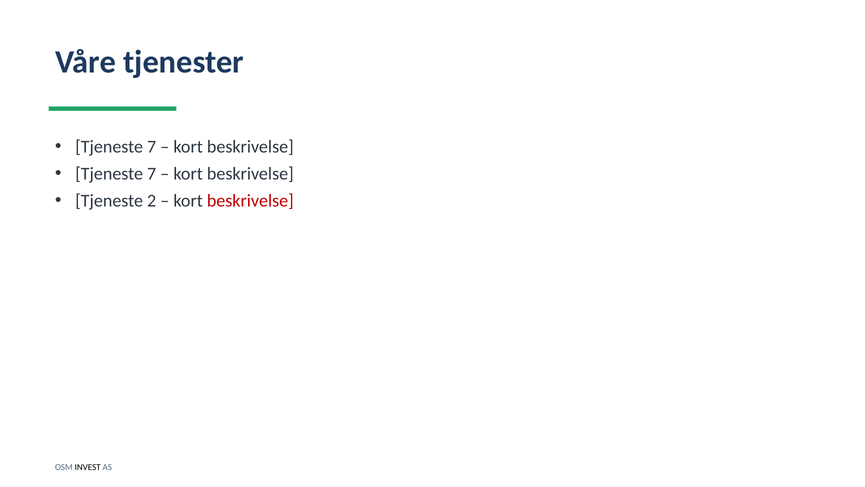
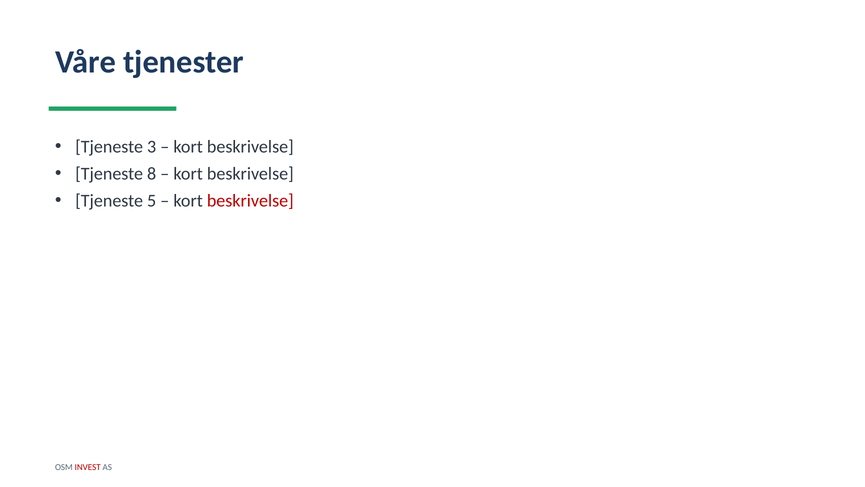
7: 7 -> 3 (152, 147)
7: 7 -> 8 (152, 174)
2: 2 -> 5 (152, 201)
INVEST colour: black -> red (88, 467)
